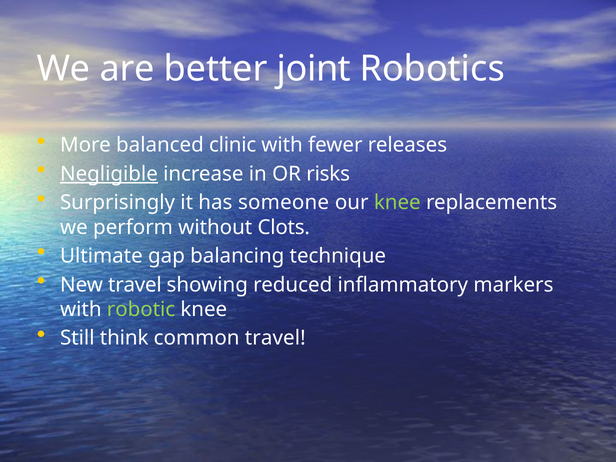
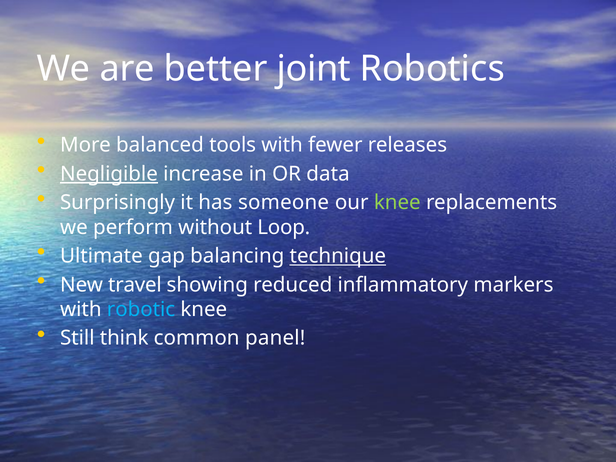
clinic: clinic -> tools (233, 145)
risks: risks -> data (328, 174)
Clots: Clots -> Loop (284, 227)
technique underline: none -> present (338, 256)
robotic colour: light green -> light blue (141, 309)
common travel: travel -> panel (275, 338)
